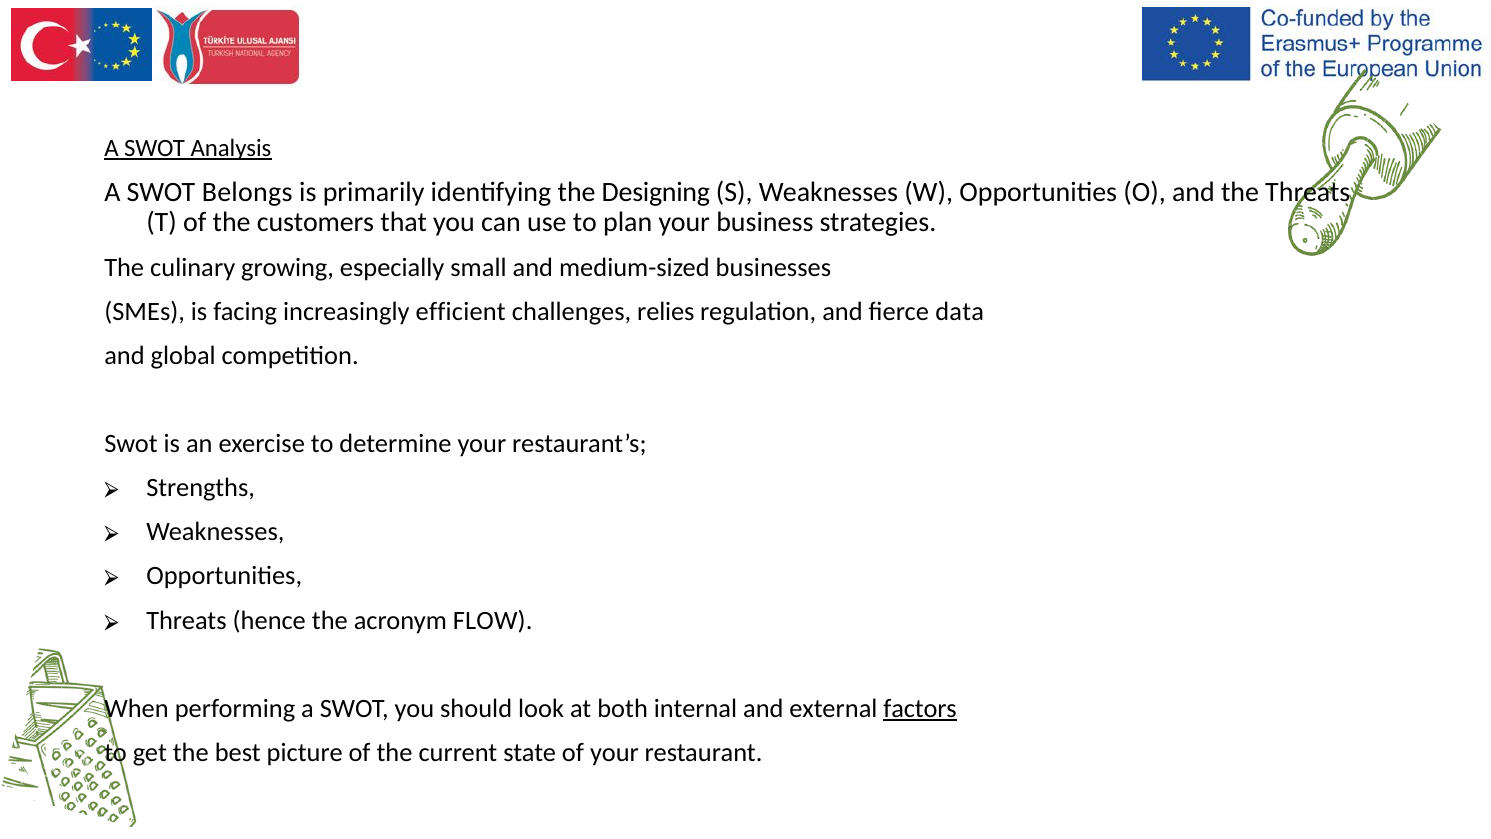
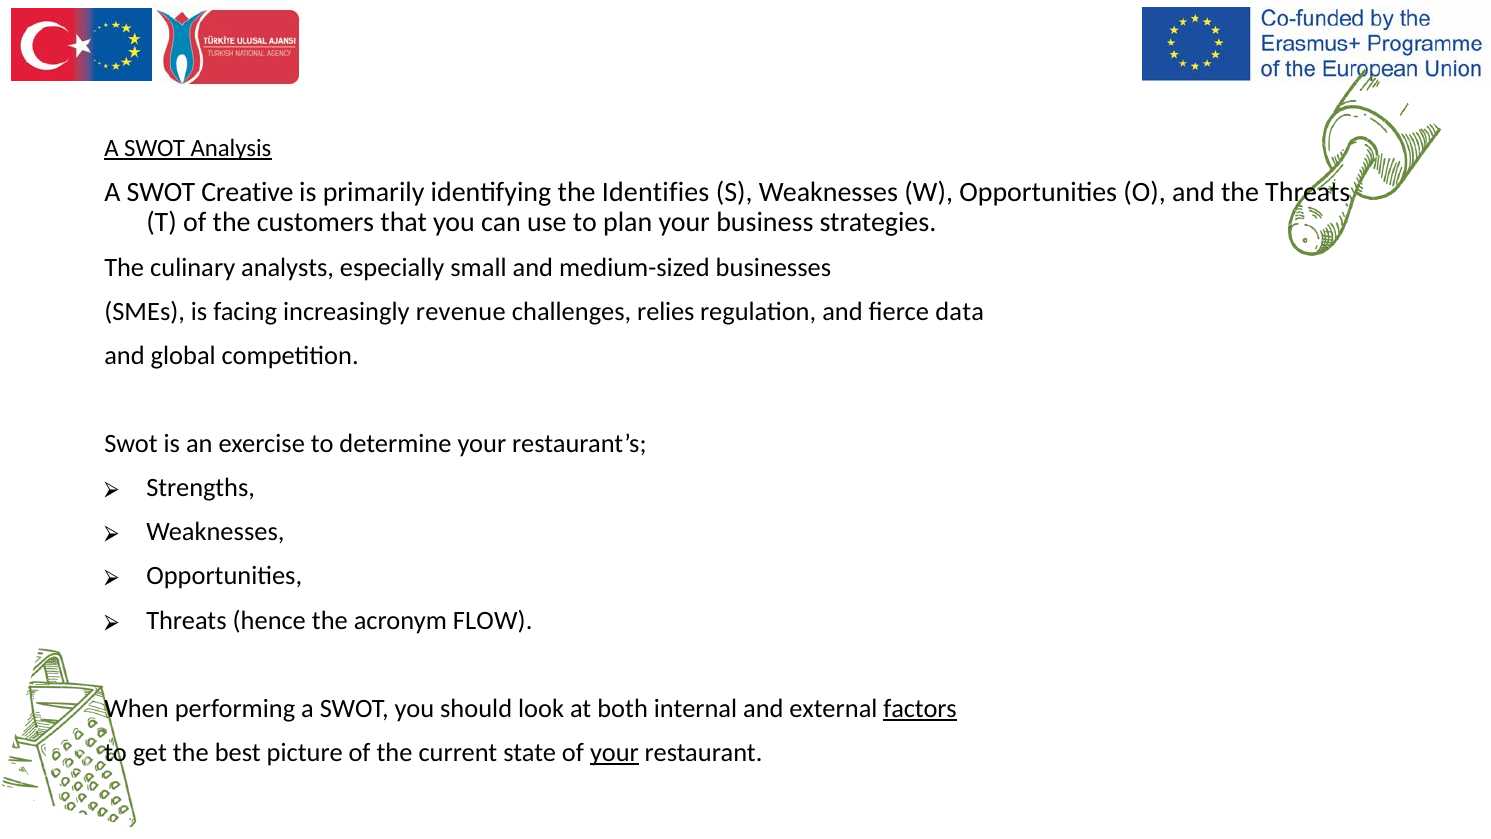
Belongs: Belongs -> Creative (247, 192)
Designing: Designing -> Identifies (656, 192)
growing: growing -> analysts (288, 267)
efficient: efficient -> revenue (461, 312)
your underline: none -> present (614, 752)
